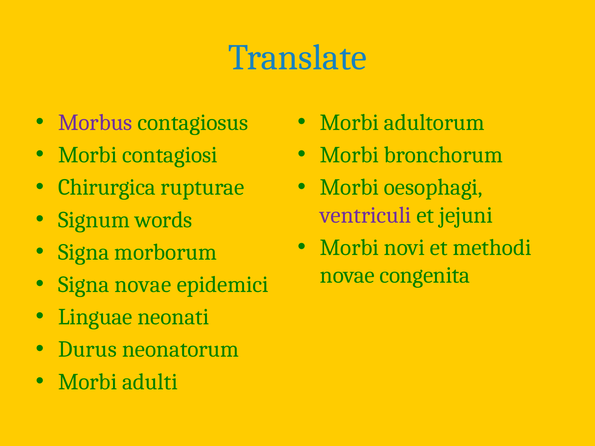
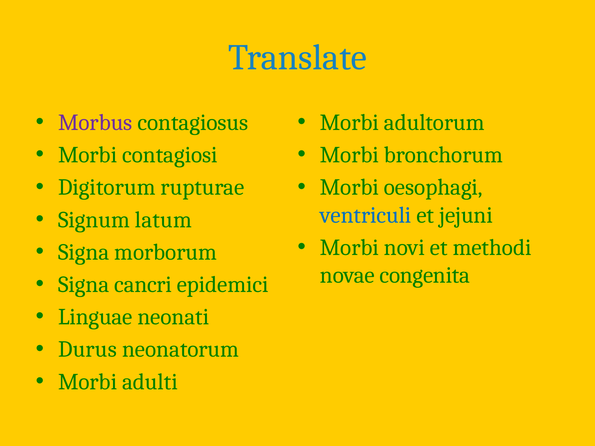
Chirurgica: Chirurgica -> Digitorum (107, 187)
ventriculi colour: purple -> blue (366, 215)
words: words -> latum (163, 220)
Signa novae: novae -> cancri (143, 285)
